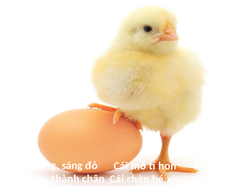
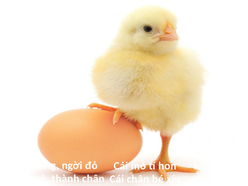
trắng sáng: sáng -> ngời (72, 165)
